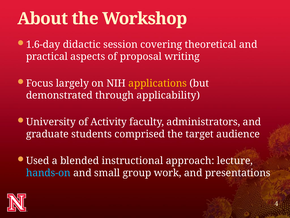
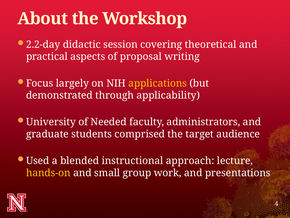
1.6-day: 1.6-day -> 2.2-day (43, 44)
Activity: Activity -> Needed (109, 122)
hands-on colour: light blue -> yellow (48, 173)
